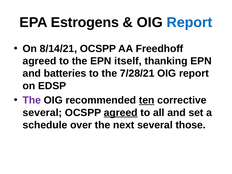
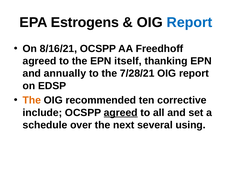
8/14/21: 8/14/21 -> 8/16/21 (58, 49)
batteries: batteries -> annually (65, 73)
The colour: purple -> orange (32, 100)
ten underline: present -> none (147, 100)
several: several -> include (42, 113)
those: those -> using (191, 125)
